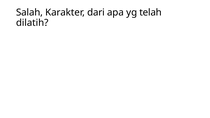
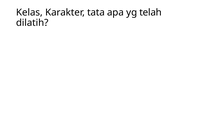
Salah: Salah -> Kelas (29, 12)
dari: dari -> tata (96, 12)
